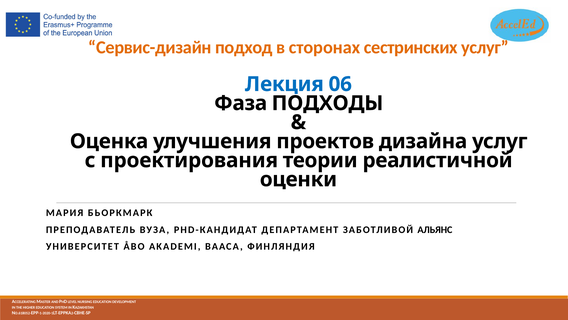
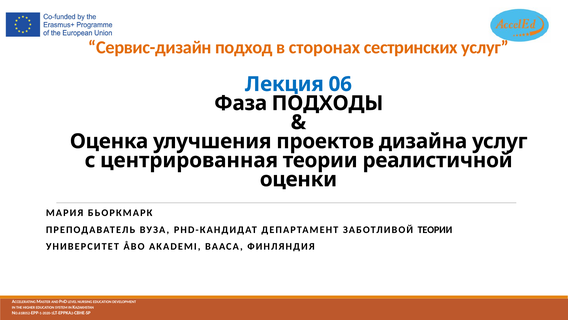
проектирования: проектирования -> центрированная (189, 160)
ЗАБОТЛИВОЙ АЛЬЯНС: АЛЬЯНС -> ТЕОРИИ (435, 229)
